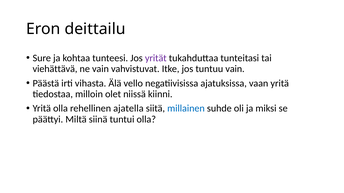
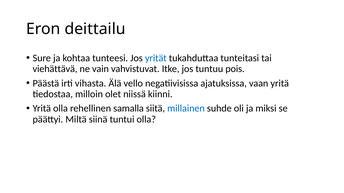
yrität colour: purple -> blue (156, 58)
tuntuu vain: vain -> pois (235, 69)
ajatella: ajatella -> samalla (129, 109)
